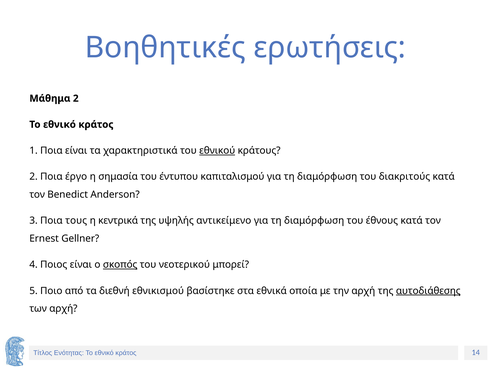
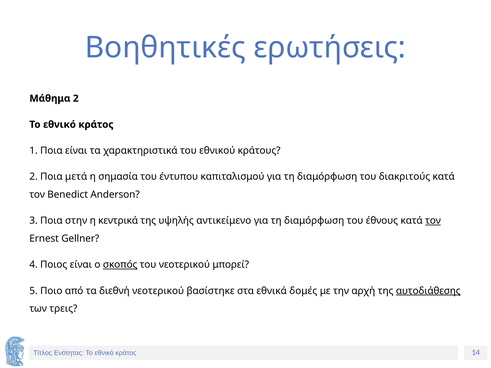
εθνικού underline: present -> none (217, 151)
έργο: έργο -> μετά (76, 177)
τους: τους -> στην (76, 221)
τον underline: none -> present (433, 221)
διεθνή εθνικισμού: εθνικισμού -> νεοτερικού (158, 291)
οποία: οποία -> δομές (303, 291)
των αρχή: αρχή -> τρεις (63, 309)
